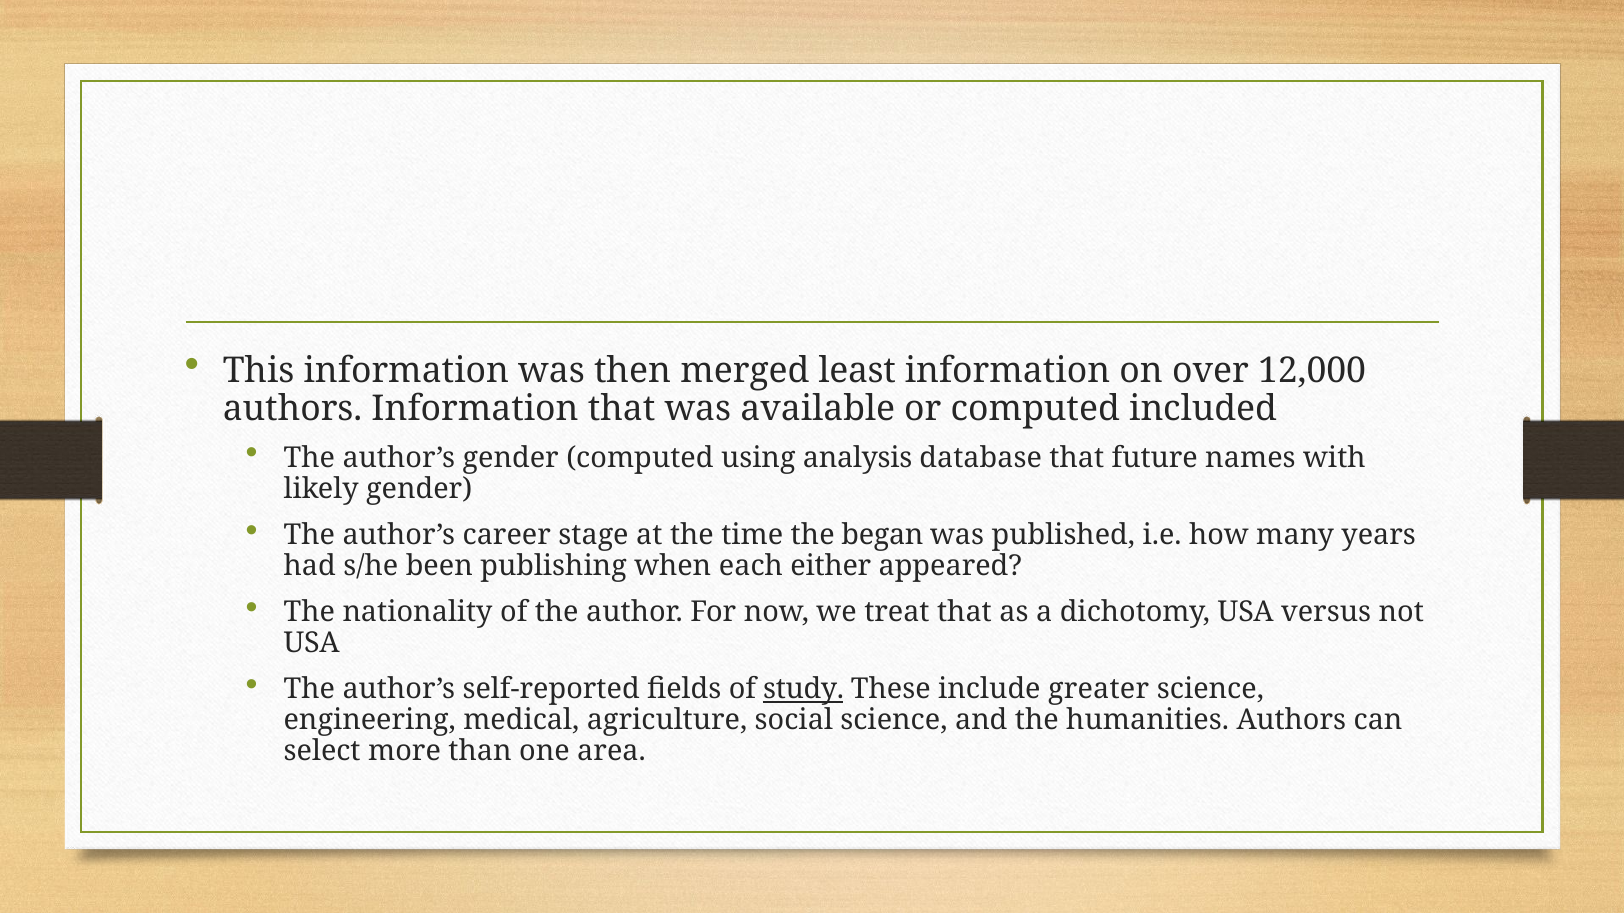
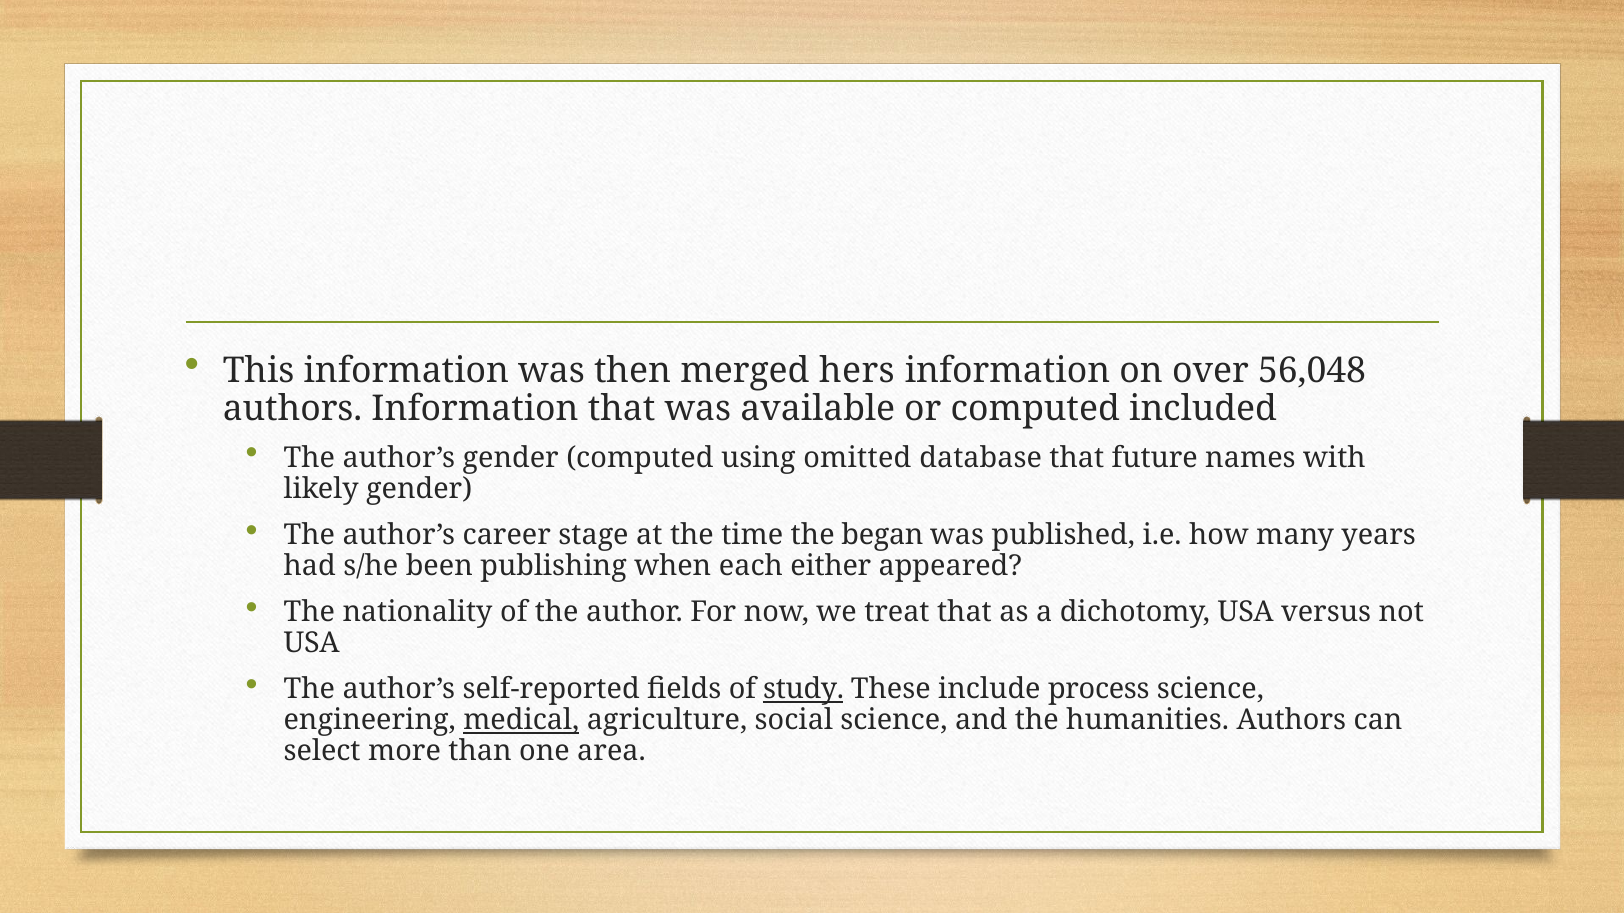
least: least -> hers (857, 371)
12,000: 12,000 -> 56,048 (1312, 371)
analysis: analysis -> omitted (857, 458)
greater: greater -> process (1099, 690)
medical underline: none -> present (521, 721)
